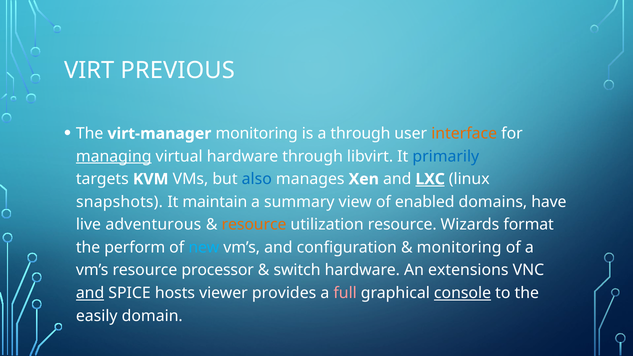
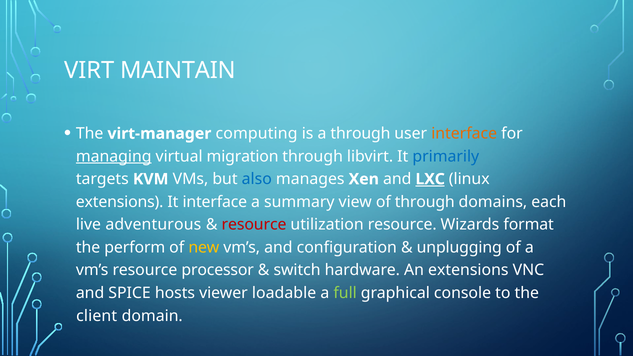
PREVIOUS: PREVIOUS -> MAINTAIN (178, 70)
virt-manager monitoring: monitoring -> computing (257, 134)
virtual hardware: hardware -> migration (243, 156)
snapshots: snapshots -> extensions (120, 202)
It maintain: maintain -> interface (215, 202)
of enabled: enabled -> through (425, 202)
have: have -> each (549, 202)
resource colour: orange -> red (254, 225)
new colour: light blue -> yellow (204, 247)
monitoring: monitoring -> unplugging (459, 247)
and underline: present -> none (90, 293)
provides: provides -> loadable (284, 293)
full colour: pink -> light green (345, 293)
console underline: present -> none (463, 293)
easily: easily -> client (97, 316)
